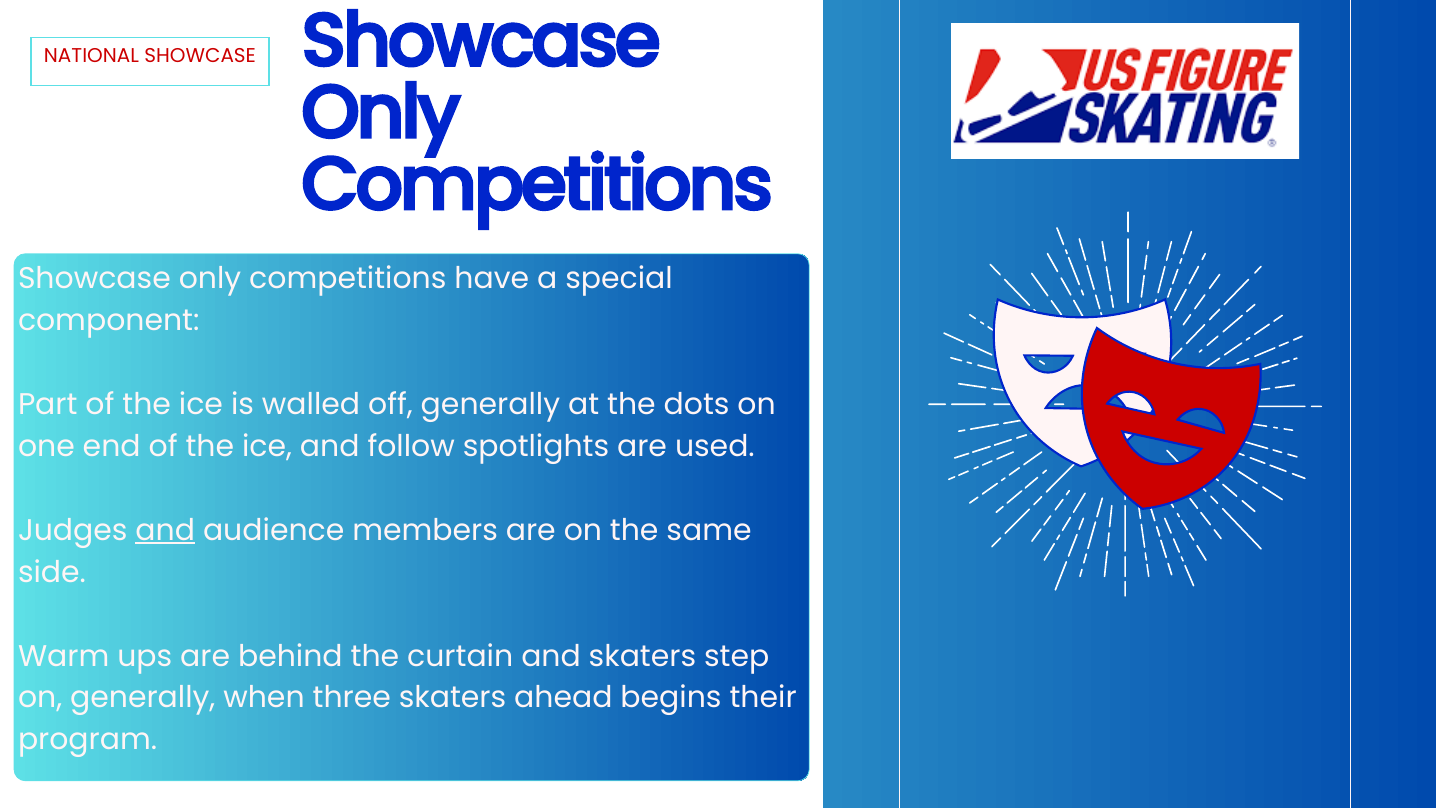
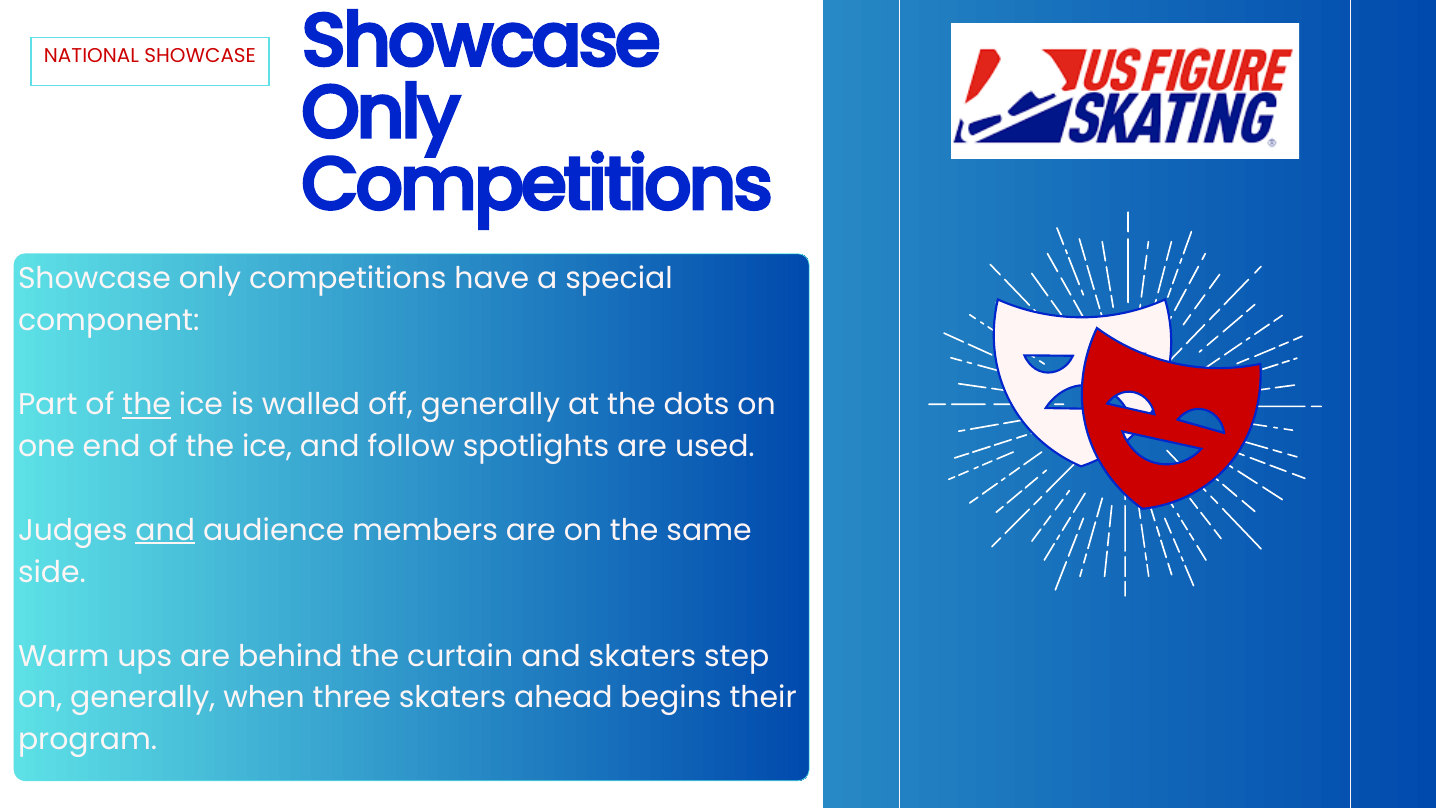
the underline: none -> present (147, 405)
